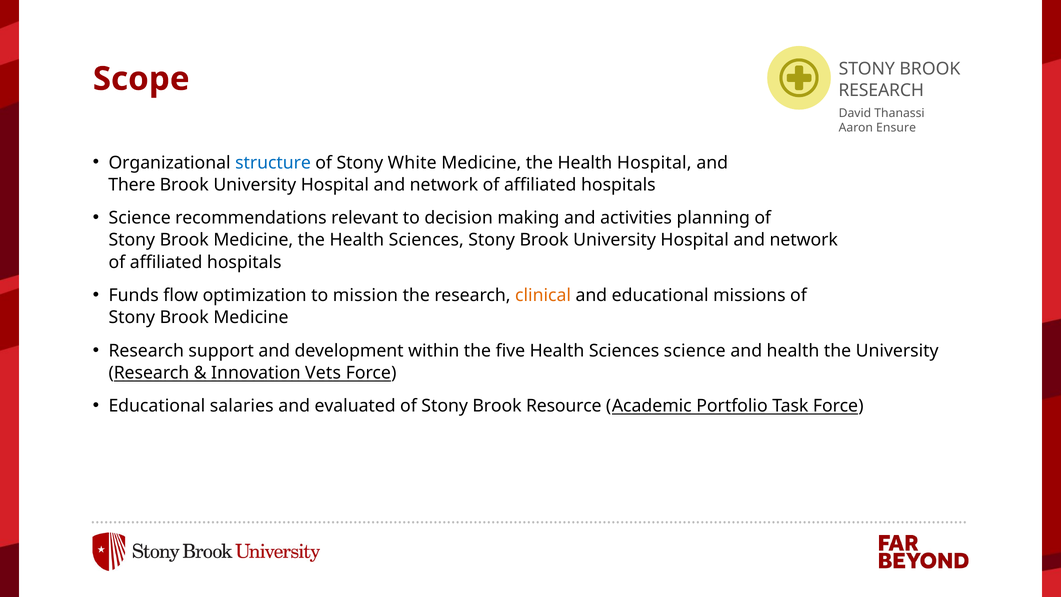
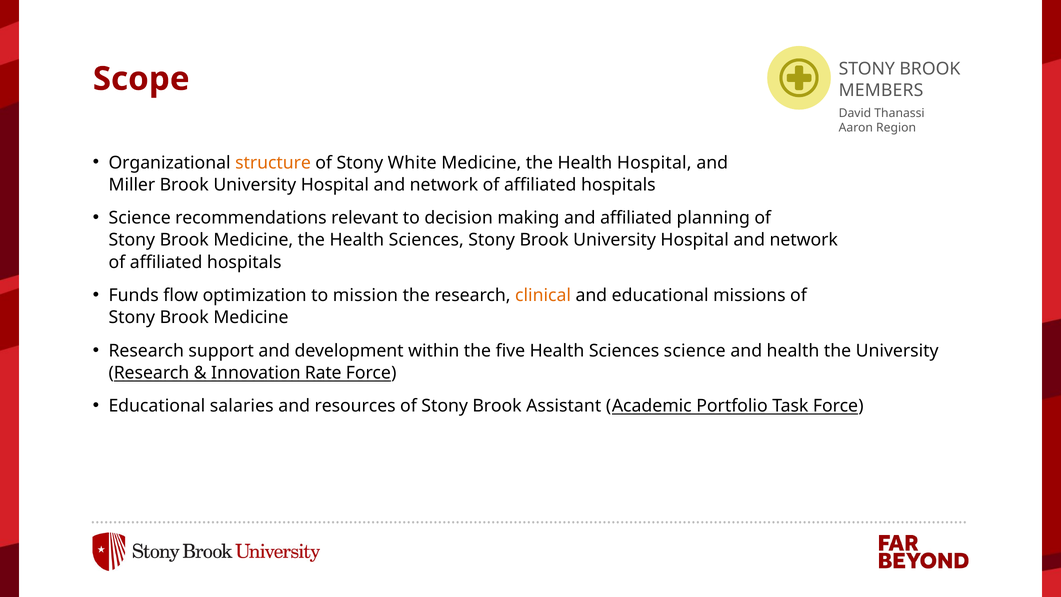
RESEARCH: RESEARCH -> MEMBERS (881, 90)
Ensure: Ensure -> Region (896, 128)
structure colour: blue -> orange (273, 163)
There: There -> Miller (132, 185)
and activities: activities -> affiliated (636, 218)
Vets: Vets -> Rate (323, 373)
evaluated: evaluated -> resources (355, 406)
Resource: Resource -> Assistant (564, 406)
